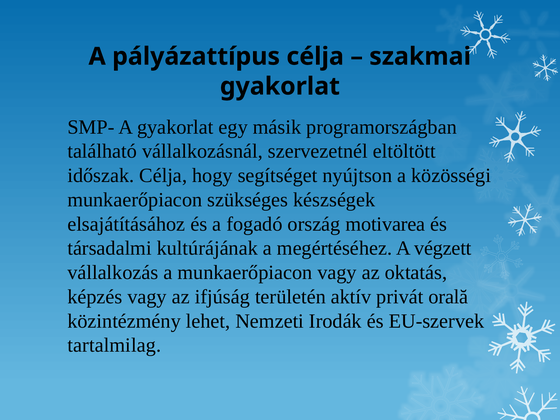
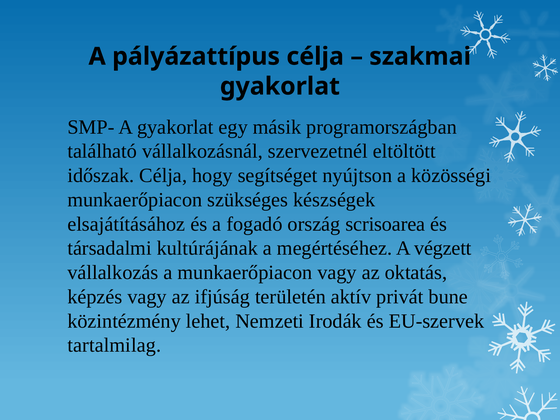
motivarea: motivarea -> scrisoarea (385, 224)
orală: orală -> bune (448, 297)
